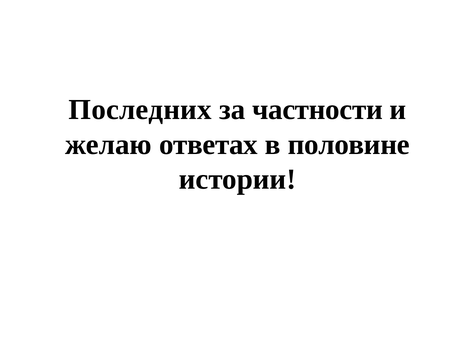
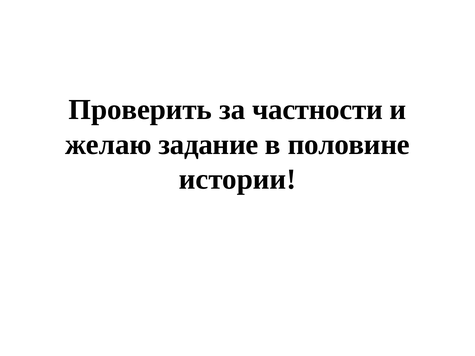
Последних: Последних -> Проверить (140, 110)
ответах: ответах -> задание (208, 145)
